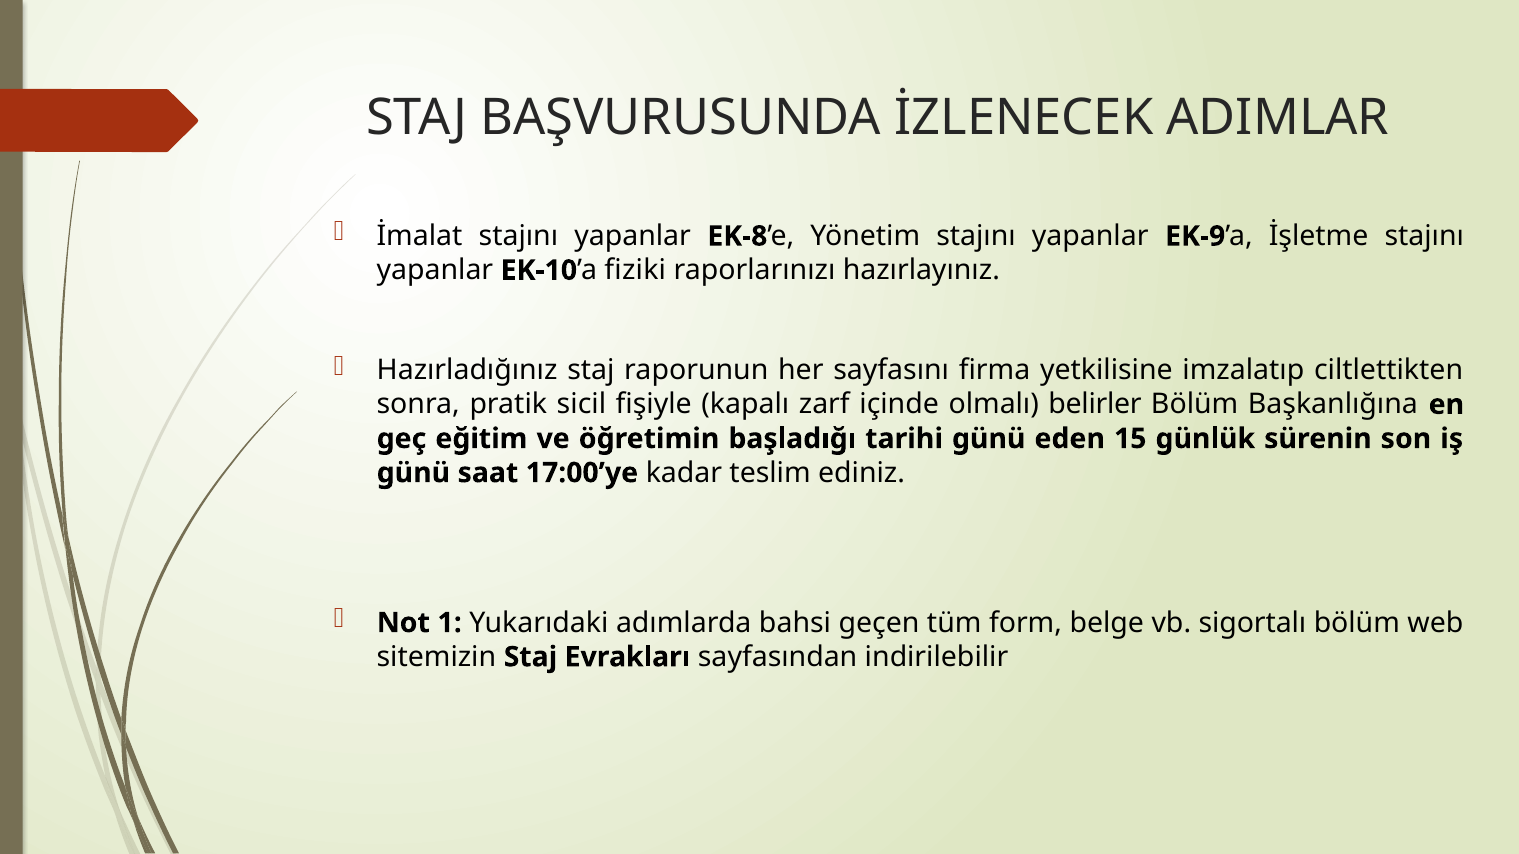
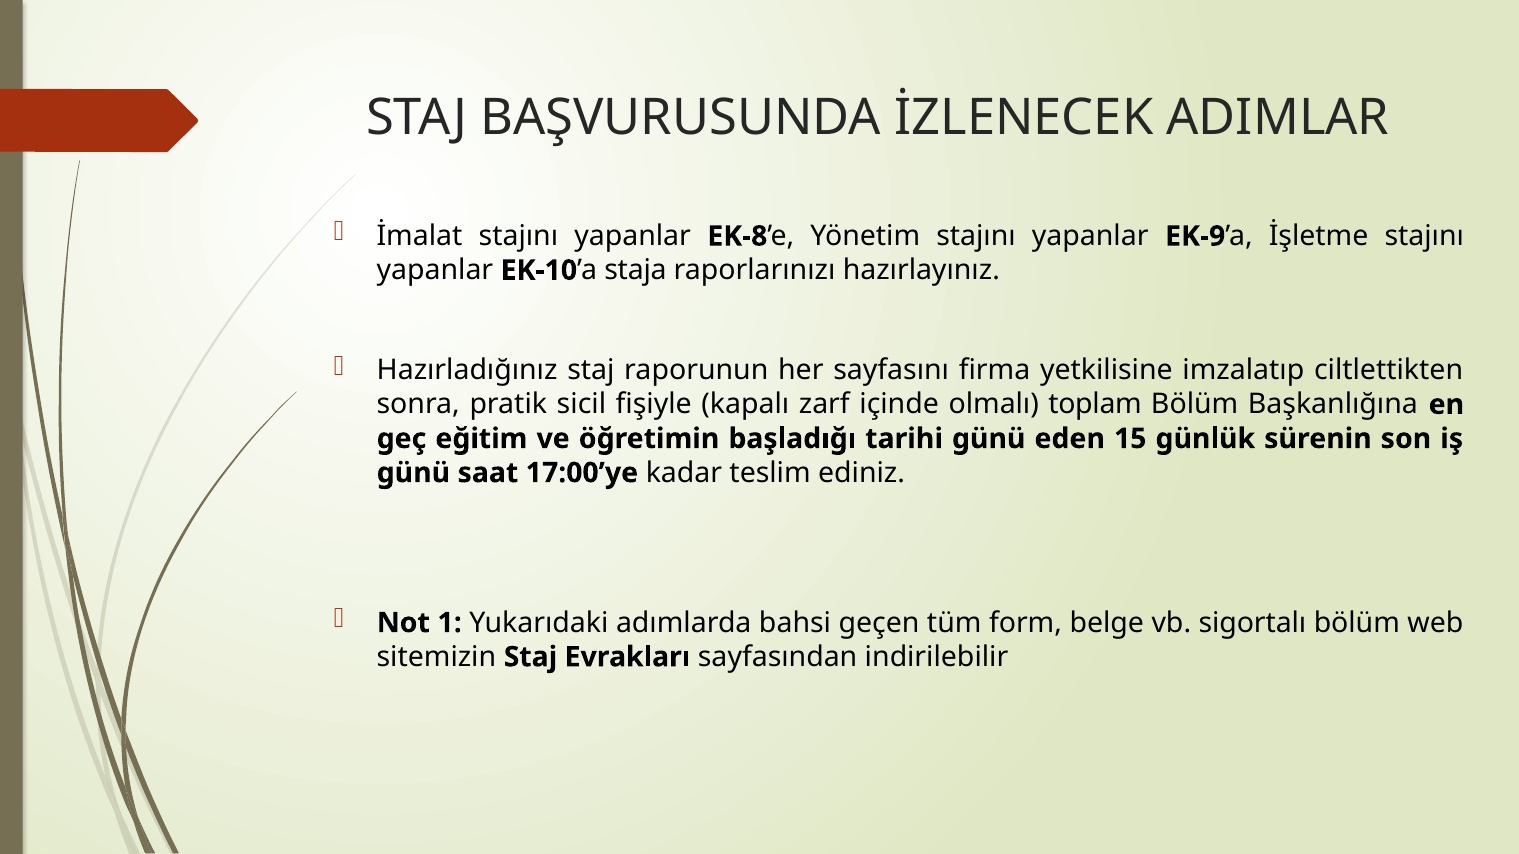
fiziki: fiziki -> staja (635, 271)
belirler: belirler -> toplam (1095, 405)
